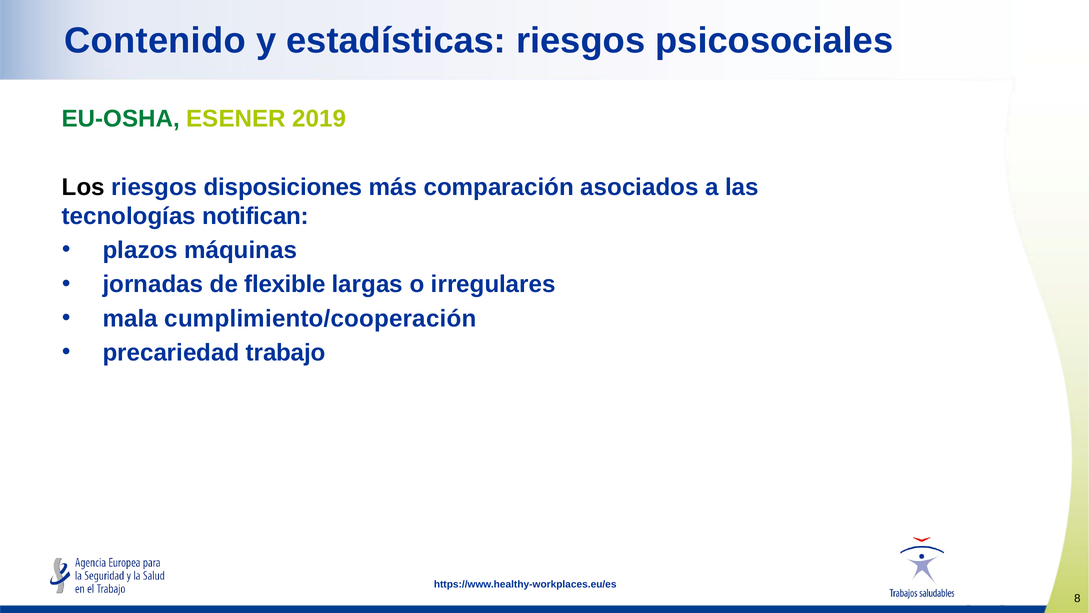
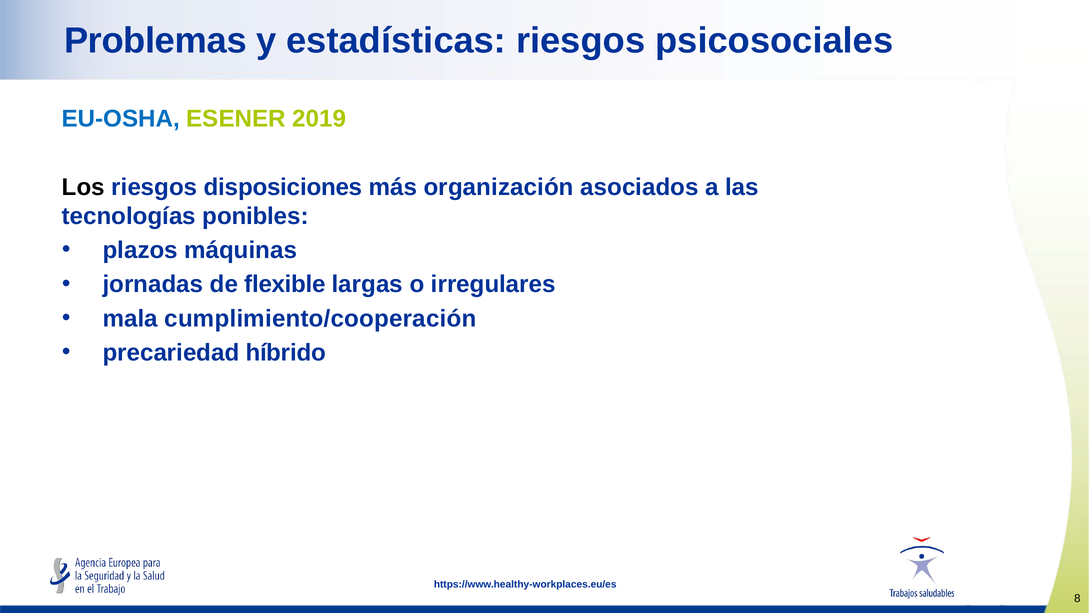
Contenido: Contenido -> Problemas (155, 40)
EU-OSHA colour: green -> blue (121, 119)
comparación: comparación -> organización (499, 187)
notifican: notifican -> ponibles (256, 216)
trabajo: trabajo -> híbrido (286, 353)
